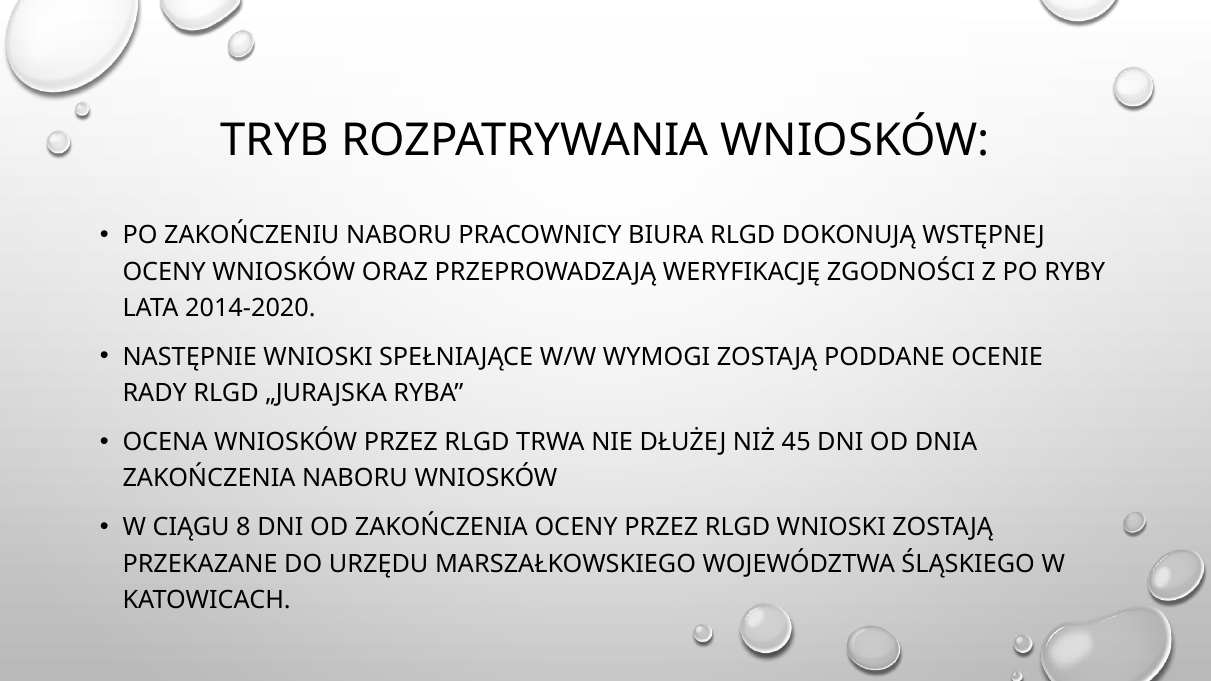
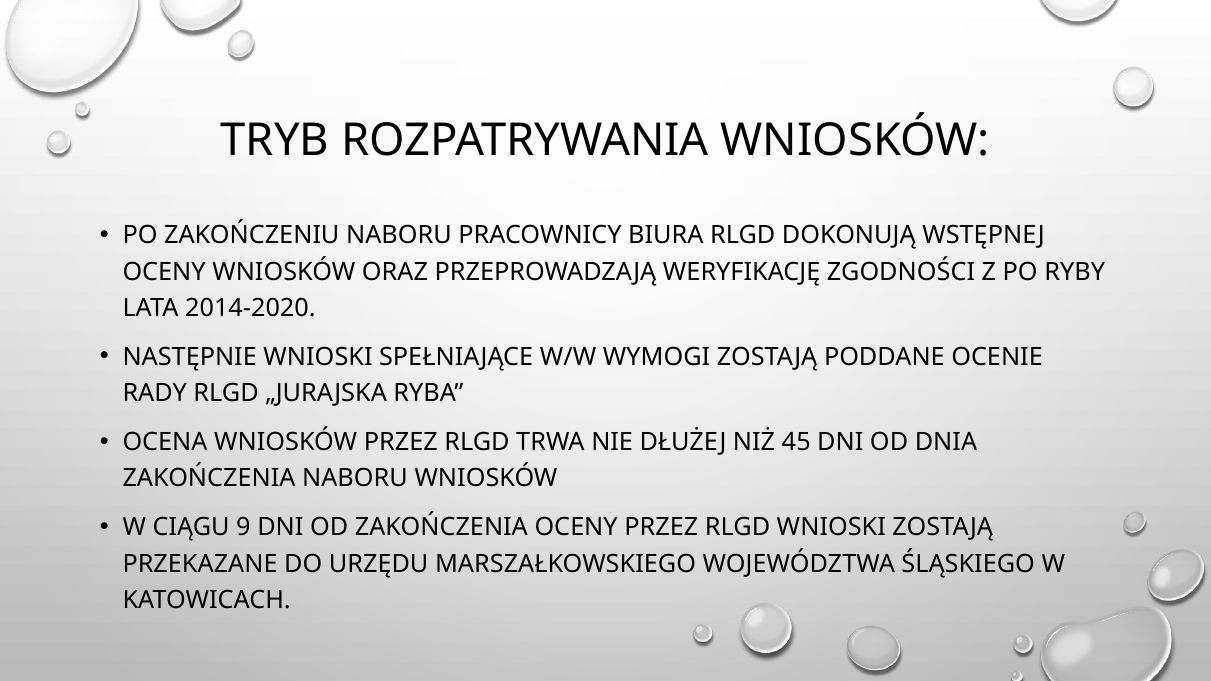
8: 8 -> 9 (243, 528)
